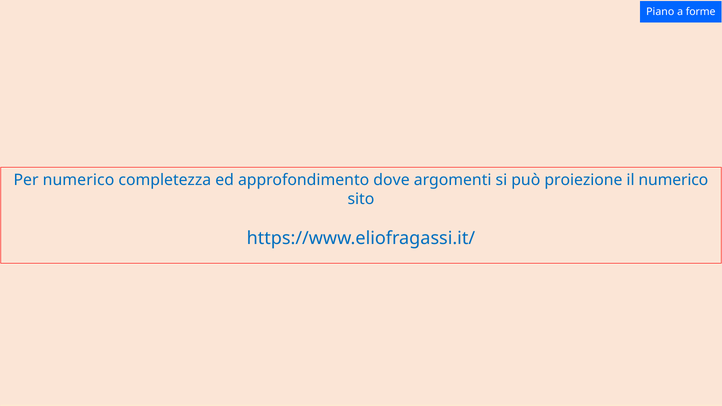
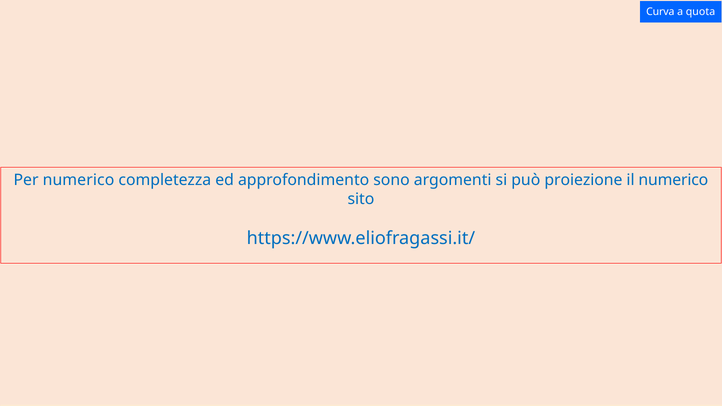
Piano: Piano -> Curva (660, 12)
forme: forme -> quota (701, 12)
dove: dove -> sono (392, 180)
